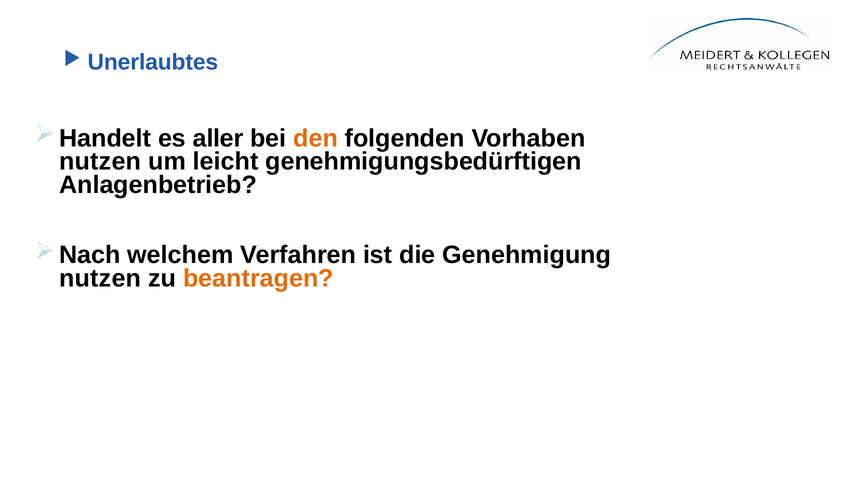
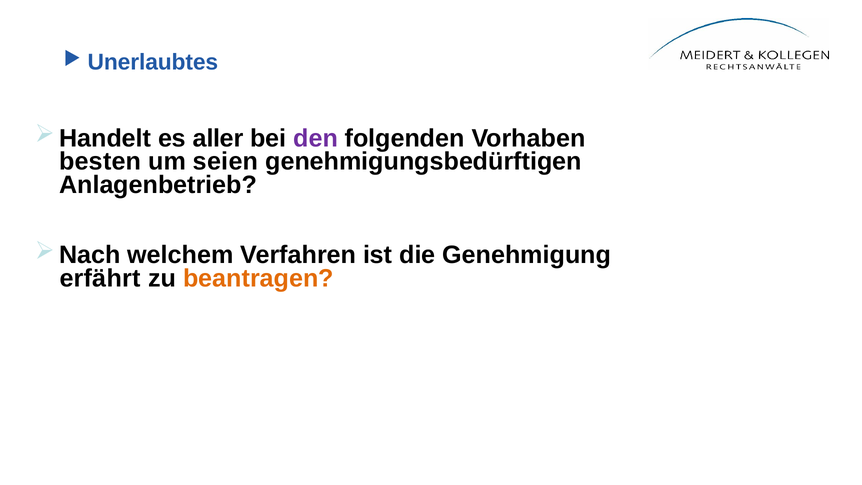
den colour: orange -> purple (316, 138)
nutzen: nutzen -> besten (100, 162)
leicht: leicht -> seien (226, 162)
nutzen: nutzen -> erfährt (100, 278)
